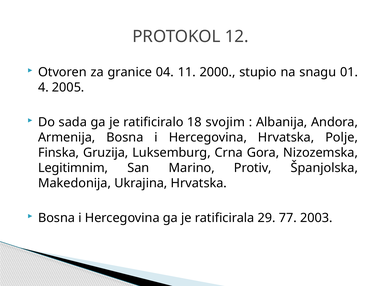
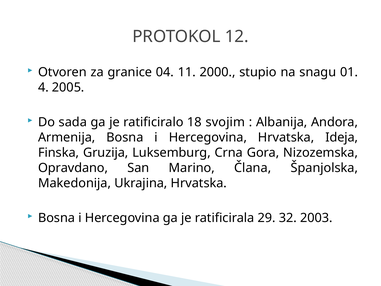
Polje: Polje -> Ideja (342, 137)
Legitimnim: Legitimnim -> Opravdano (73, 168)
Protiv: Protiv -> Člana (253, 168)
77: 77 -> 32 (288, 218)
